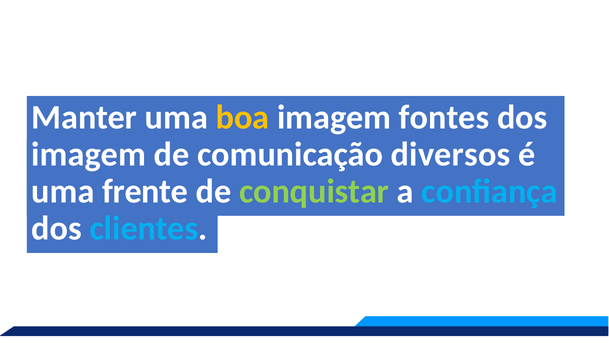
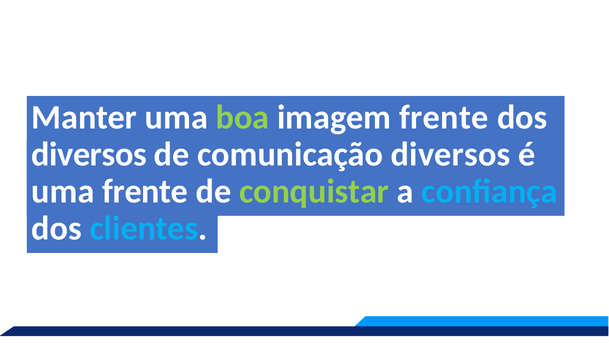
boa colour: yellow -> light green (243, 117)
imagem fontes: fontes -> frente (444, 117)
imagem: imagem -> diversos (89, 154)
